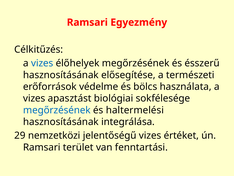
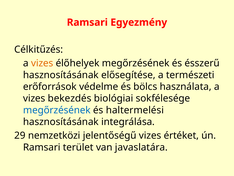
vizes colour: blue -> orange (42, 63)
apasztást: apasztást -> bekezdés (70, 98)
fenntartási: fenntartási -> javaslatára (141, 147)
